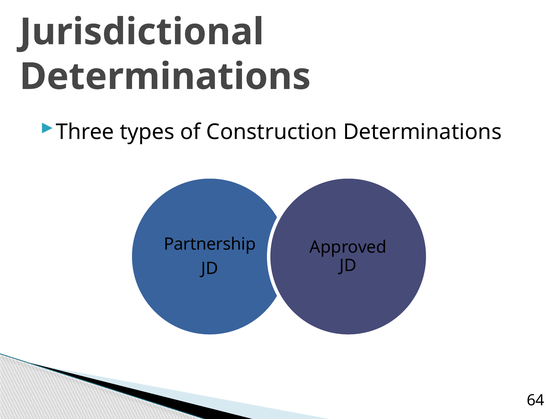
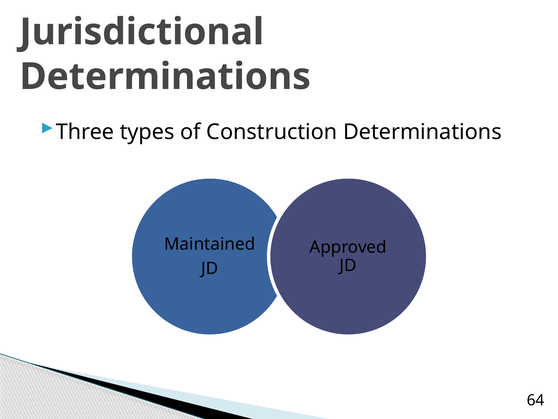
Partnership: Partnership -> Maintained (210, 244)
